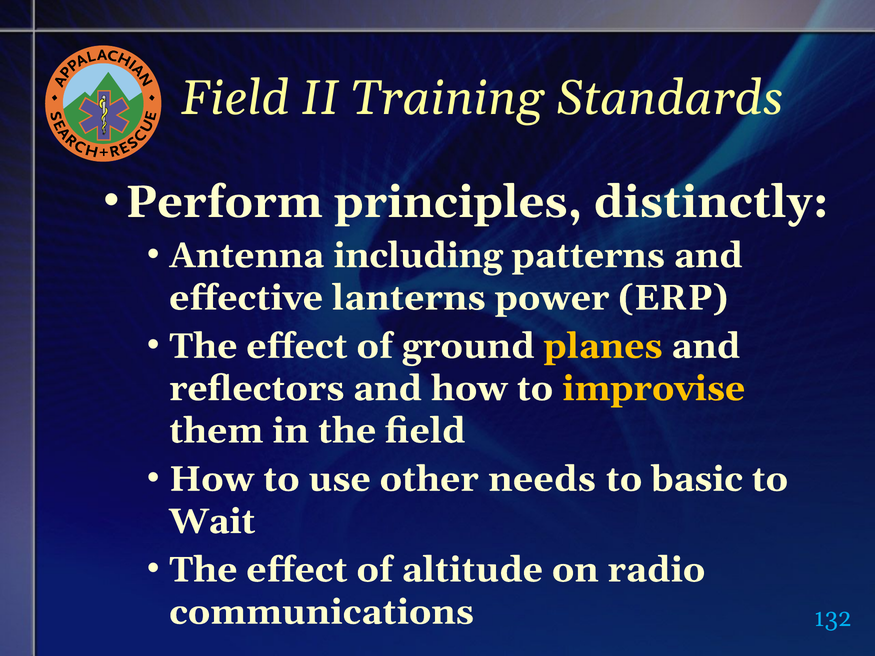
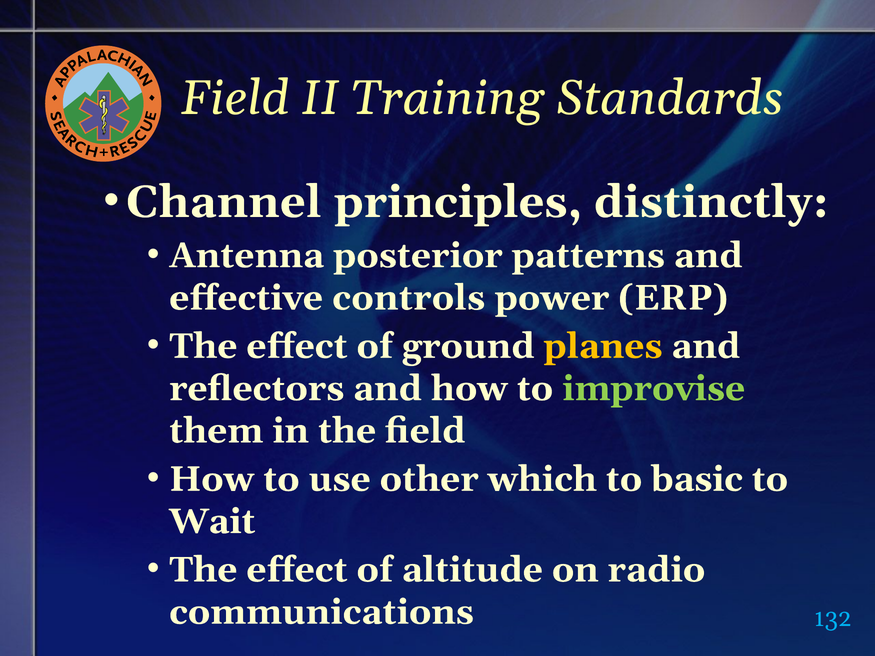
Perform: Perform -> Channel (224, 202)
including: including -> posterior (418, 256)
lanterns: lanterns -> controls (409, 298)
improvise colour: yellow -> light green (654, 389)
needs: needs -> which (542, 479)
